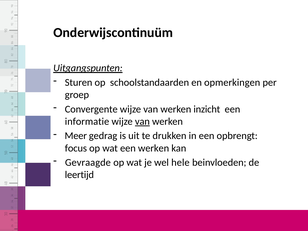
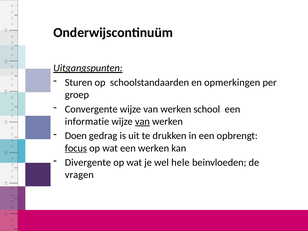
inzicht: inzicht -> school (207, 109)
Meer: Meer -> Doen (76, 136)
focus underline: none -> present (76, 148)
Gevraagde: Gevraagde -> Divergente (88, 163)
leertijd: leertijd -> vragen (79, 175)
